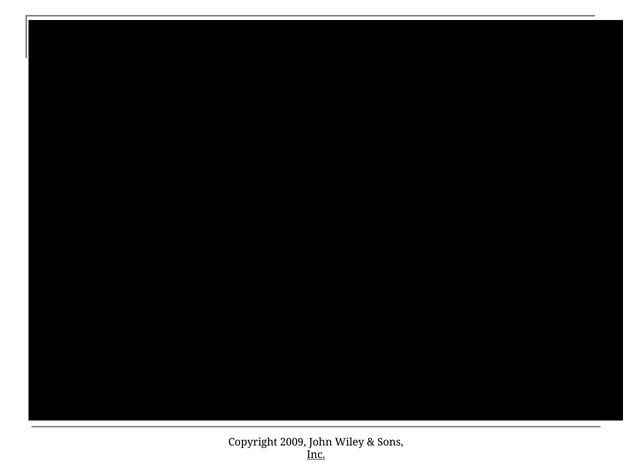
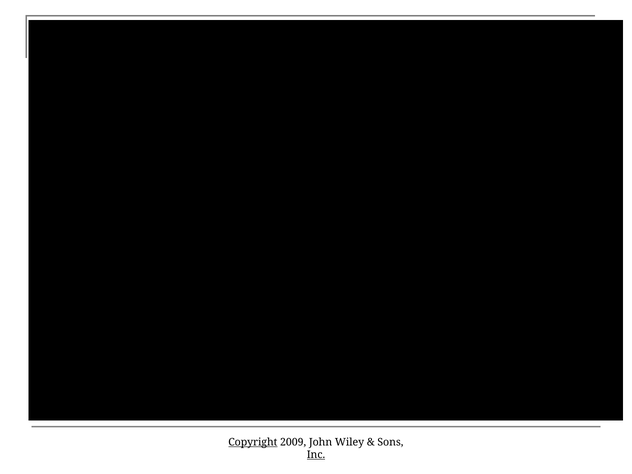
Copyright underline: none -> present (253, 442)
